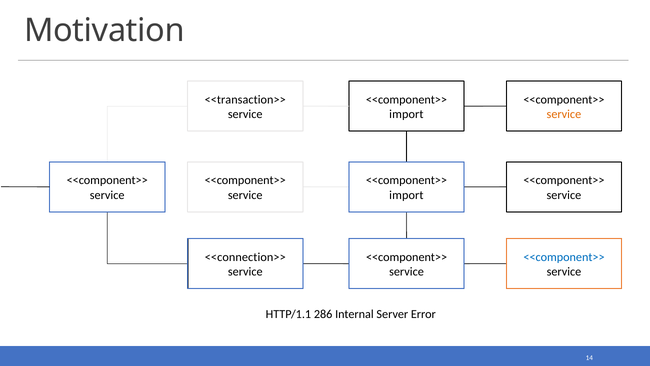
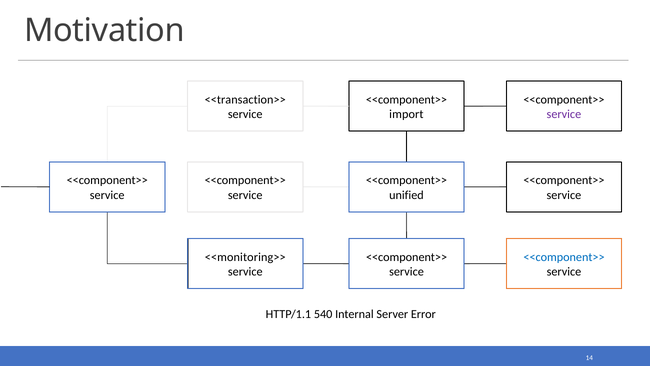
service colour: orange -> purple (564, 114)
import: import -> unified (406, 195)
<<connection>>: <<connection>> -> <<monitoring>> (245, 257)
286: 286 -> 540 (323, 314)
